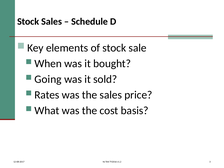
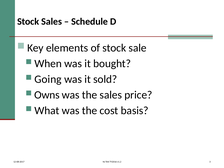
Rates: Rates -> Owns (47, 95)
